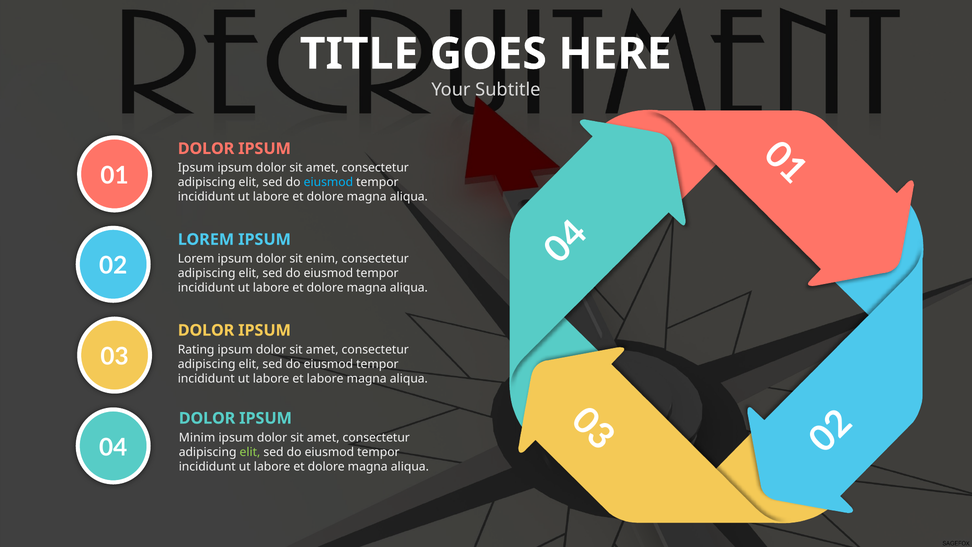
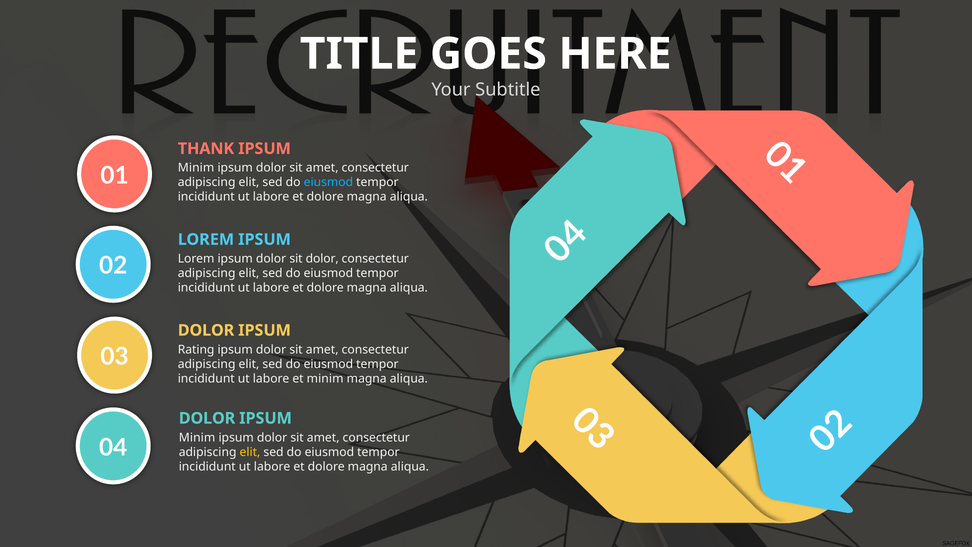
DOLOR: DOLOR -> THANK (206, 149)
Ipsum: Ipsum -> Minim (196, 168)
sit enim: enim -> dolor (322, 259)
et labore: labore -> minim (325, 379)
elit colour: light green -> yellow (250, 452)
